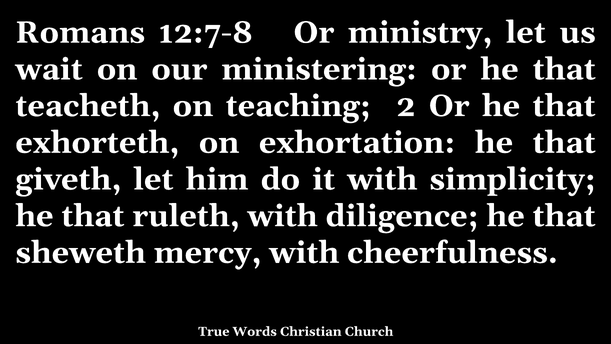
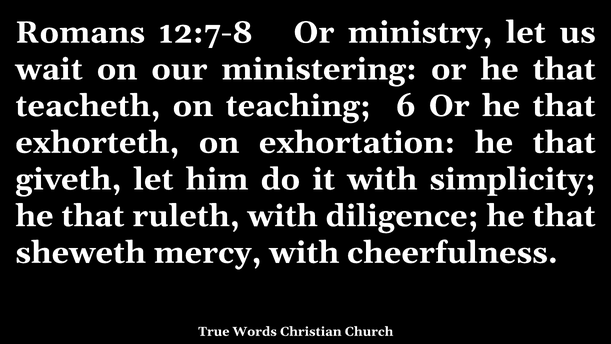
2: 2 -> 6 (406, 106)
